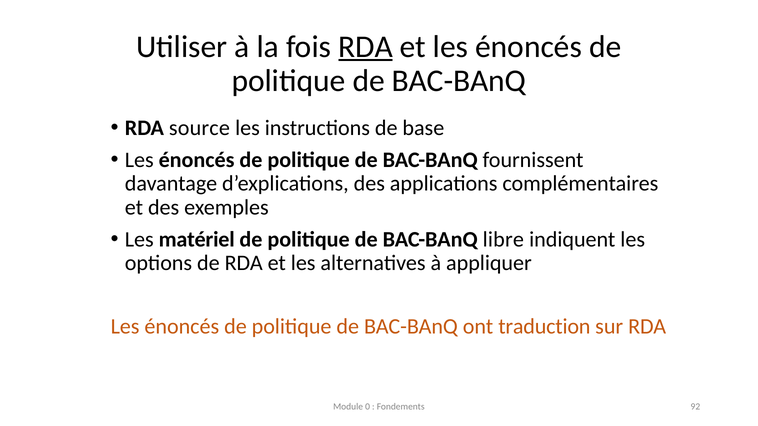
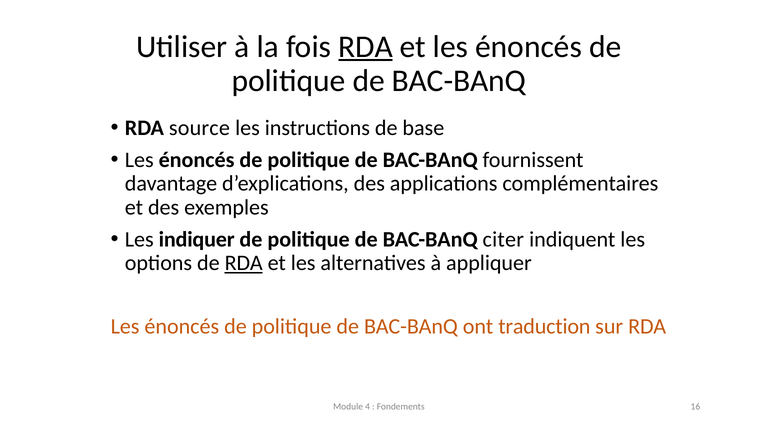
matériel: matériel -> indiquer (197, 239)
libre: libre -> citer (503, 239)
RDA underline: none -> present (244, 263)
0: 0 -> 4 (368, 407)
92: 92 -> 16 (695, 407)
